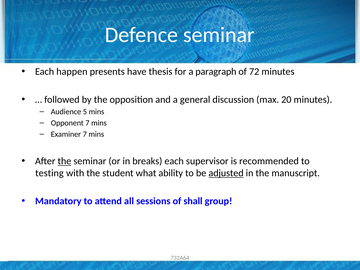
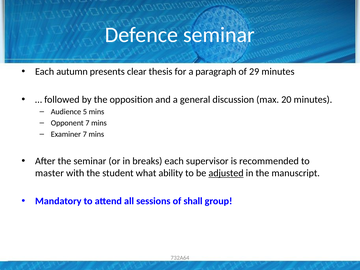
happen: happen -> autumn (72, 72)
have: have -> clear (137, 72)
72: 72 -> 29 (254, 72)
the underline: present -> none (64, 161)
testing: testing -> master (49, 173)
